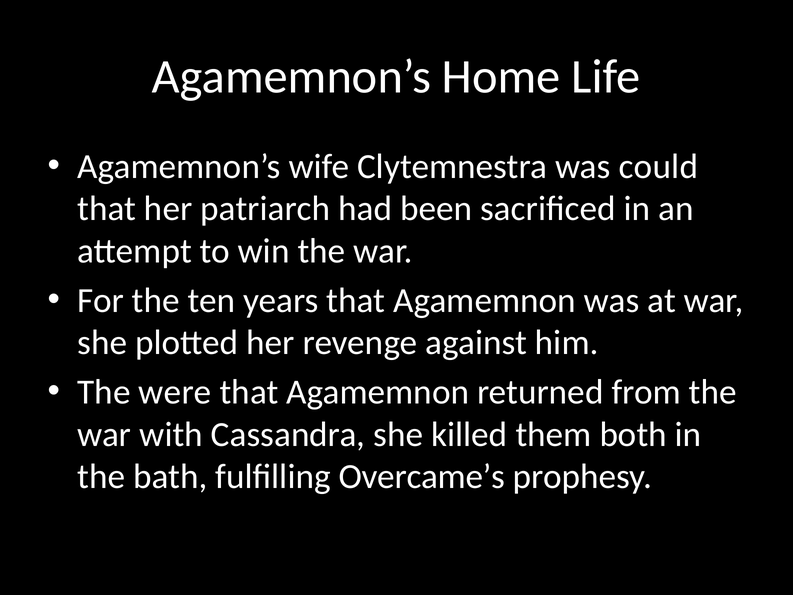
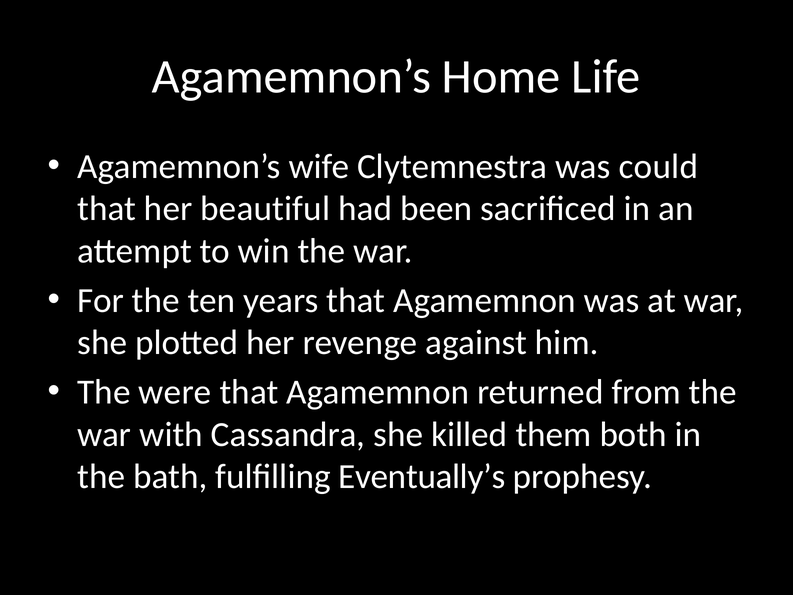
patriarch: patriarch -> beautiful (265, 209)
Overcame’s: Overcame’s -> Eventually’s (422, 477)
